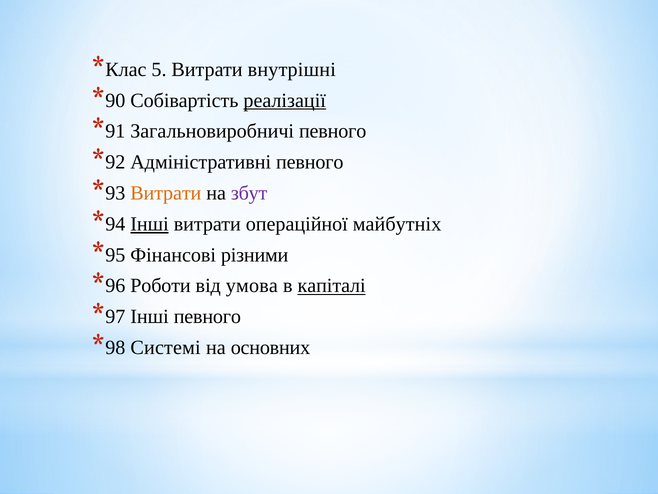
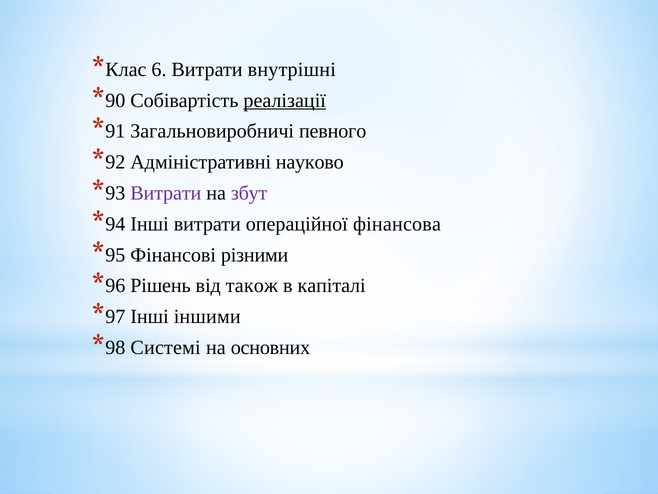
5: 5 -> 6 (159, 69)
Адміністративні певного: певного -> науково (310, 162)
Витрати colour: orange -> purple (166, 193)
Інші underline: present -> none (150, 224)
майбутніх: майбутніх -> фінансова (397, 224)
Роботи: Роботи -> Рішень (160, 286)
умова: умова -> також (252, 286)
капіталі underline: present -> none (332, 286)
Інші певного: певного -> іншими (207, 316)
